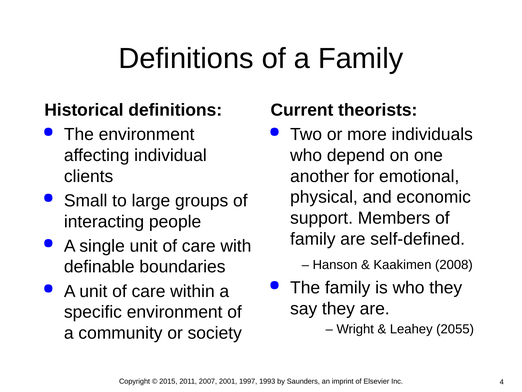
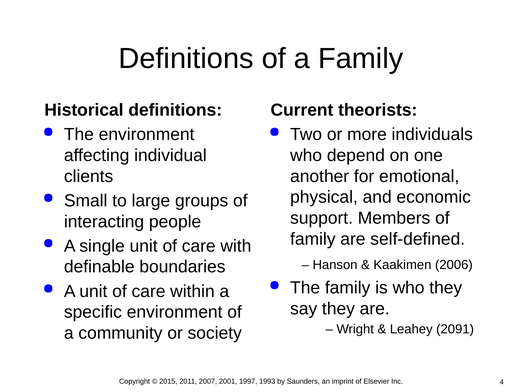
2008: 2008 -> 2006 (454, 265)
2055: 2055 -> 2091 (455, 329)
